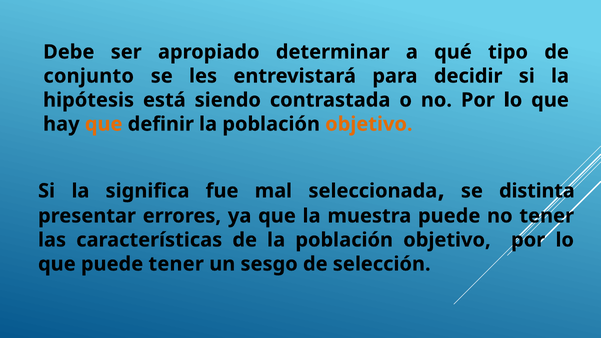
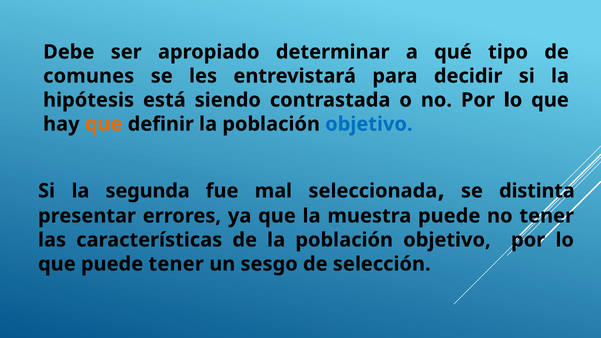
conjunto: conjunto -> comunes (89, 76)
objetivo colour: orange -> blue (369, 124)
significa: significa -> segunda (148, 191)
